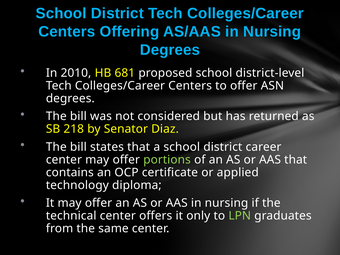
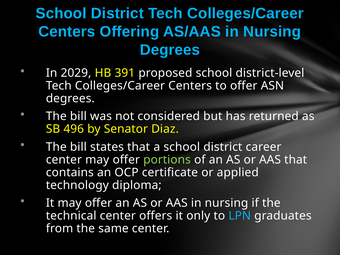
2010: 2010 -> 2029 (76, 73)
681: 681 -> 391 (125, 73)
218: 218 -> 496 (74, 129)
LPN colour: light green -> light blue (240, 216)
